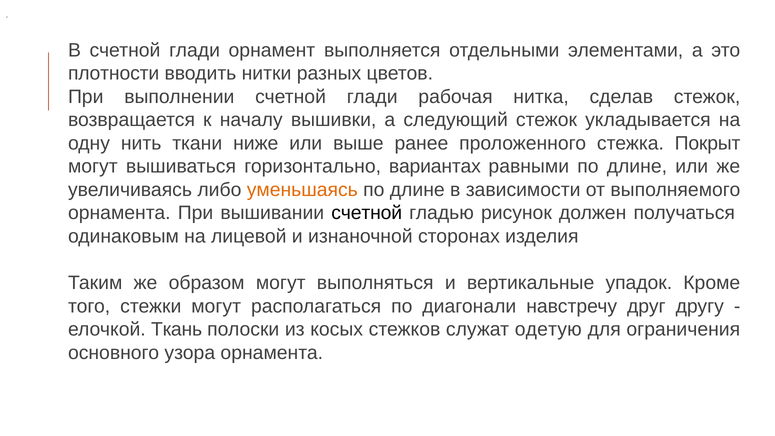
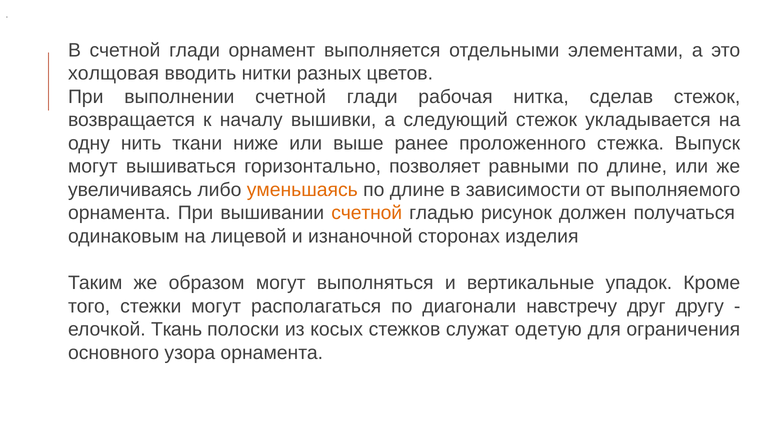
плотности: плотности -> холщовая (114, 74)
Покрыт: Покрыт -> Выпуск (707, 143)
вариантах: вариантах -> позволяет (435, 167)
счетной colour: black -> orange (367, 213)
